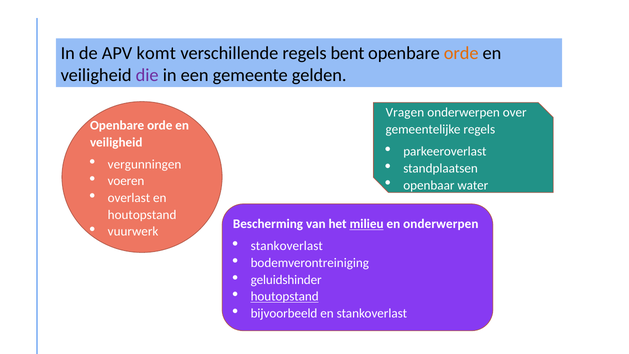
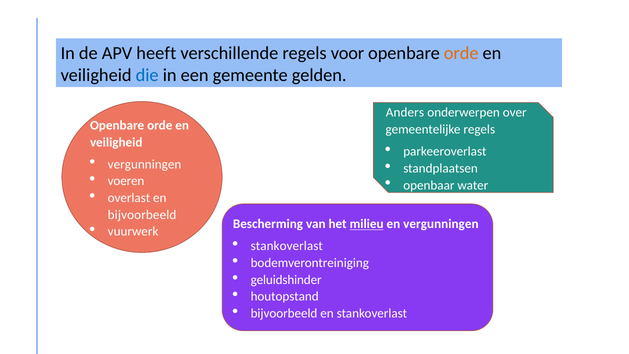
komt: komt -> heeft (156, 53)
bent: bent -> voor (347, 53)
die colour: purple -> blue (147, 75)
Vragen: Vragen -> Anders (405, 113)
houtopstand: houtopstand -> bijvoorbeeld (142, 215)
en onderwerpen: onderwerpen -> vergunningen (441, 224)
houtopstand underline: present -> none (285, 296)
